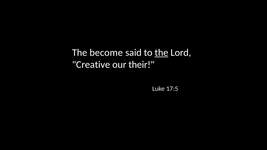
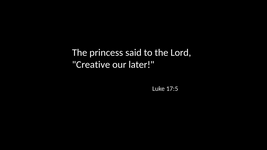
become: become -> princess (106, 53)
the underline: present -> none (161, 53)
their: their -> later (142, 65)
